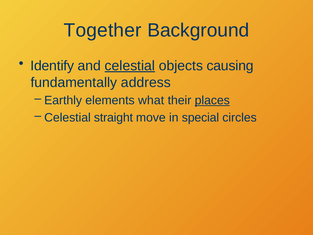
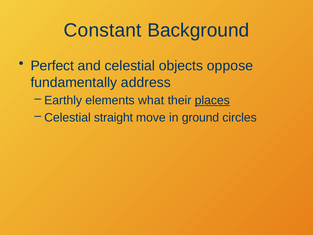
Together: Together -> Constant (103, 30)
Identify: Identify -> Perfect (52, 66)
celestial underline: present -> none (130, 66)
causing: causing -> oppose (230, 66)
special: special -> ground (200, 117)
